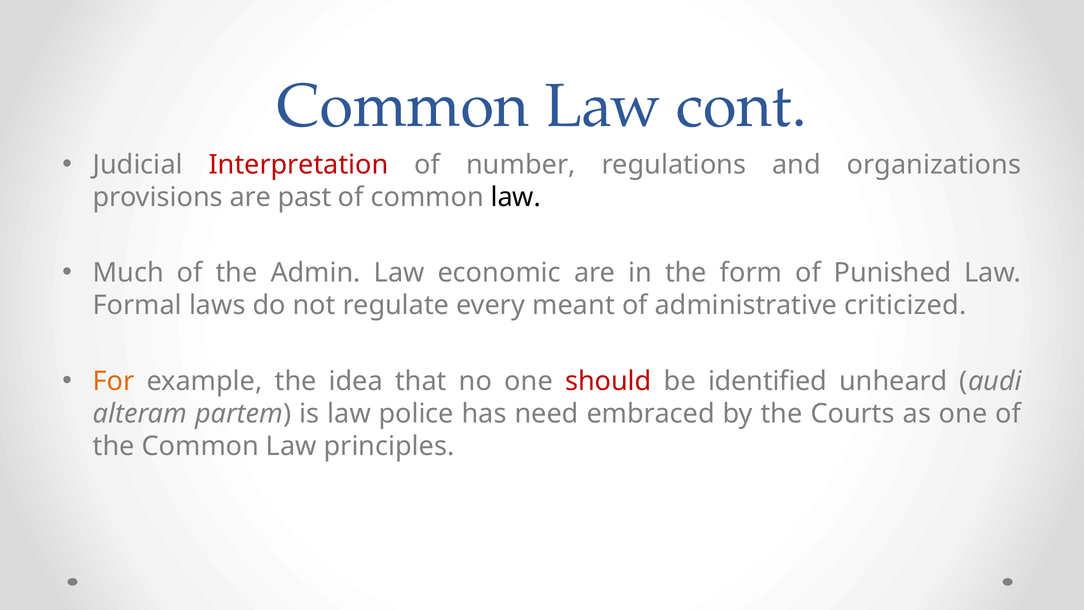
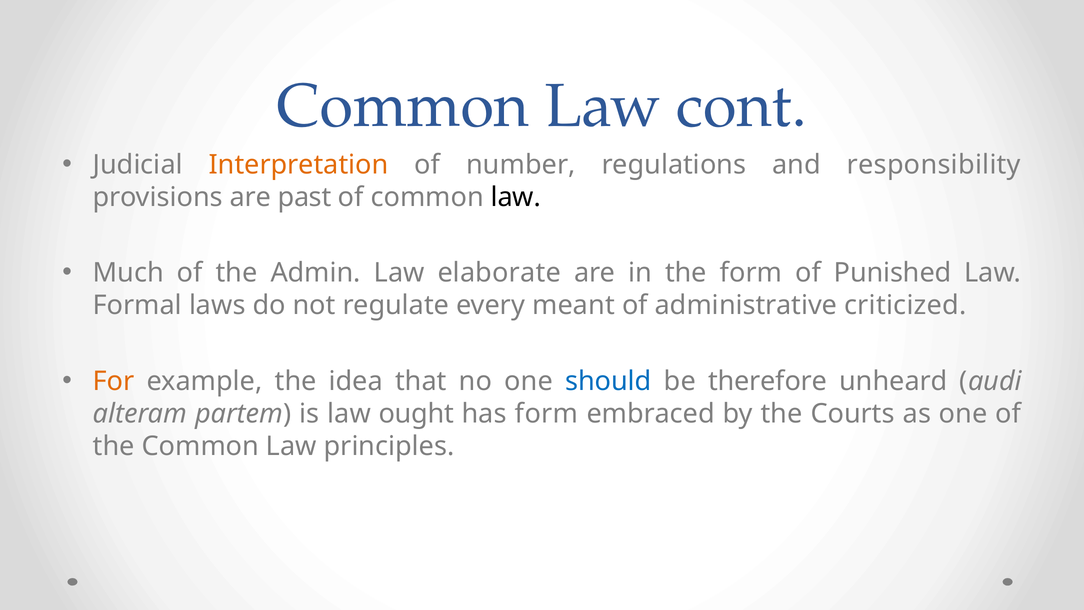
Interpretation colour: red -> orange (299, 165)
organizations: organizations -> responsibility (934, 165)
economic: economic -> elaborate (499, 273)
should colour: red -> blue (608, 381)
identified: identified -> therefore (768, 381)
police: police -> ought (416, 414)
has need: need -> form (546, 414)
